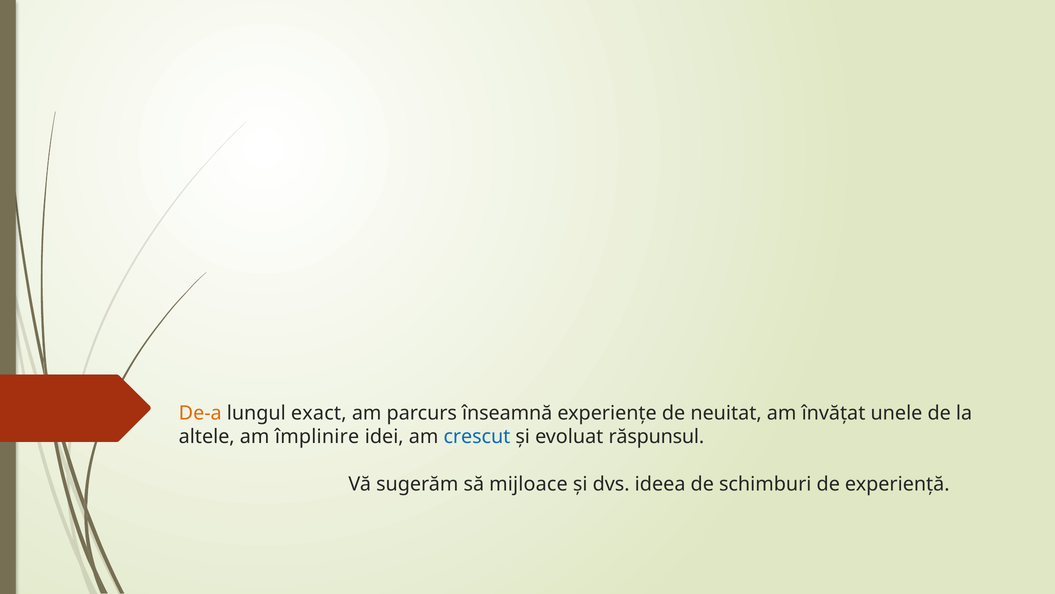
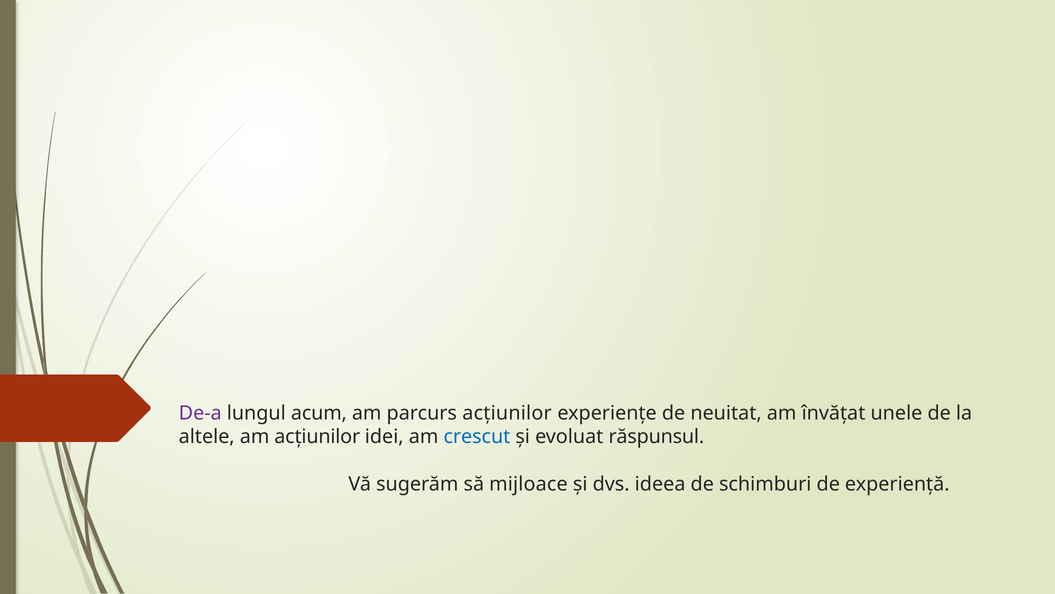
De-a colour: orange -> purple (200, 413)
exact: exact -> acum (319, 413)
parcurs înseamnă: înseamnă -> acțiunilor (507, 413)
am împlinire: împlinire -> acțiunilor (317, 436)
